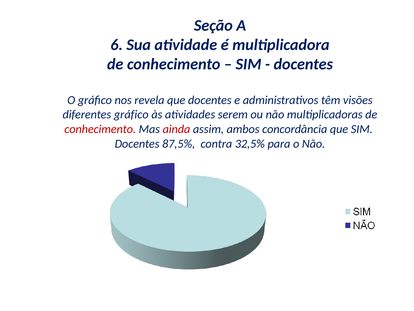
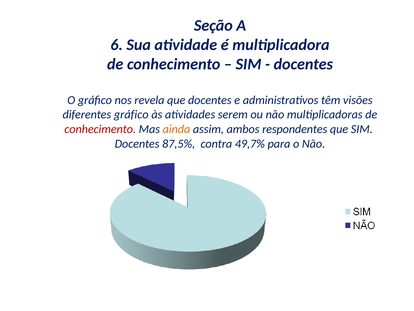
ainda colour: red -> orange (176, 129)
concordância: concordância -> respondentes (295, 129)
32,5%: 32,5% -> 49,7% (250, 143)
